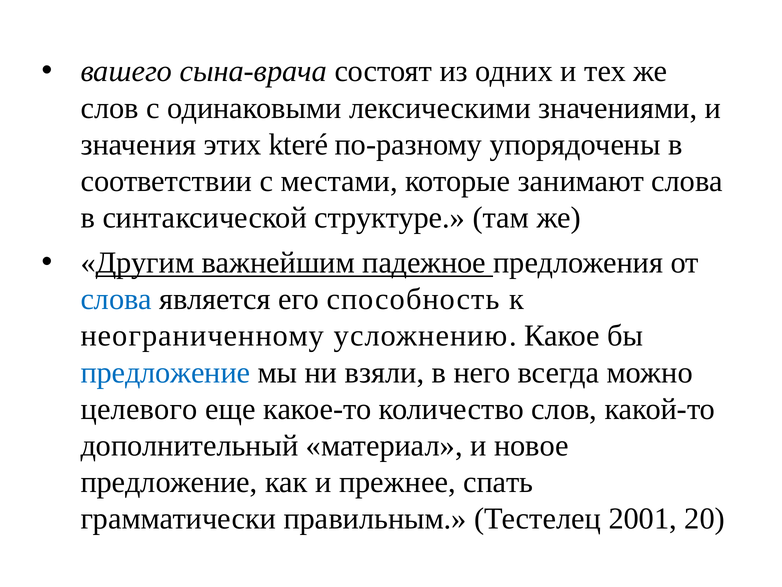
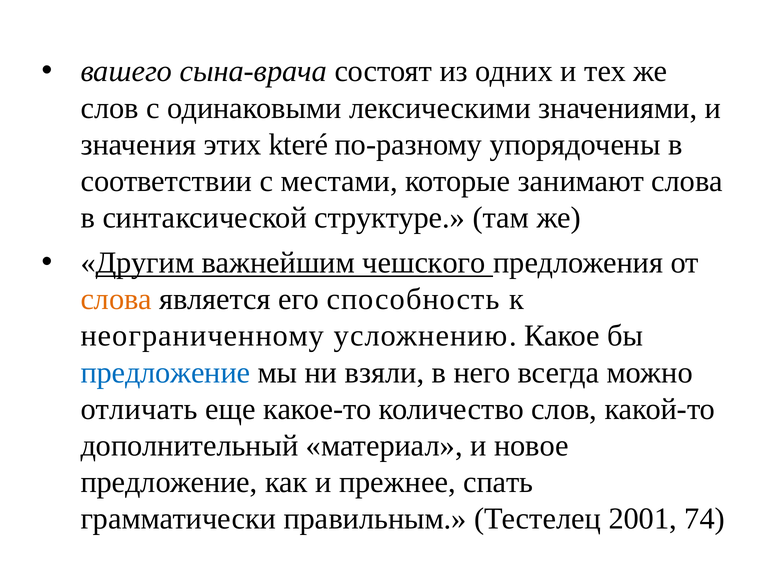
падежное: падежное -> чешского (424, 263)
слова colour: blue -> orange (116, 299)
целевого: целевого -> отличать (139, 409)
20: 20 -> 74 (705, 518)
